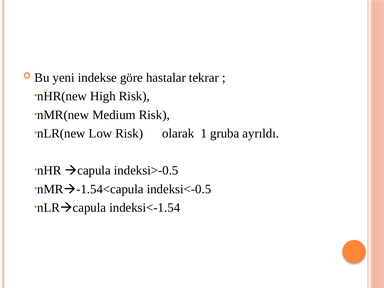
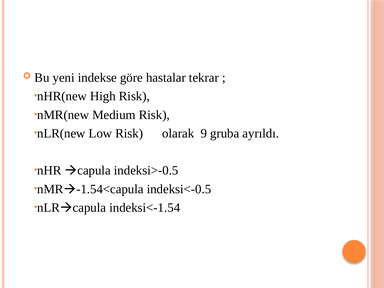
1: 1 -> 9 (204, 133)
